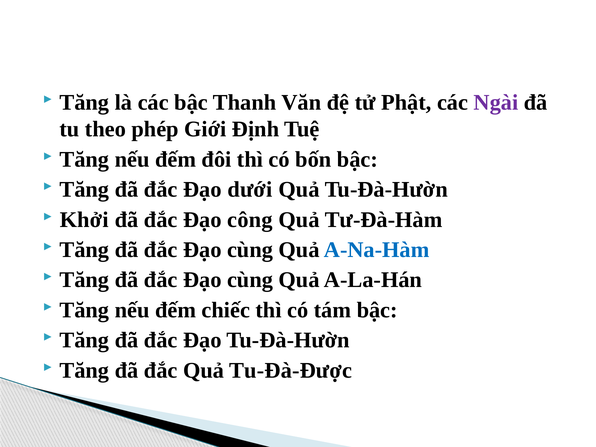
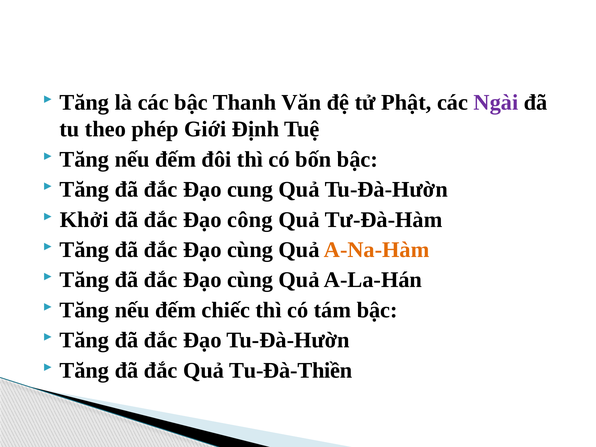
dưới: dưới -> cung (250, 189)
A-Na-Hàm colour: blue -> orange (377, 250)
Tu-Đà-Được: Tu-Đà-Được -> Tu-Đà-Thiền (291, 370)
